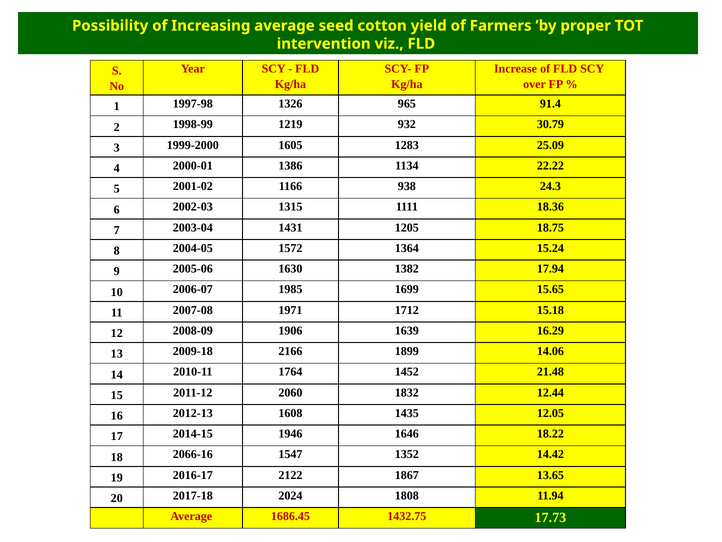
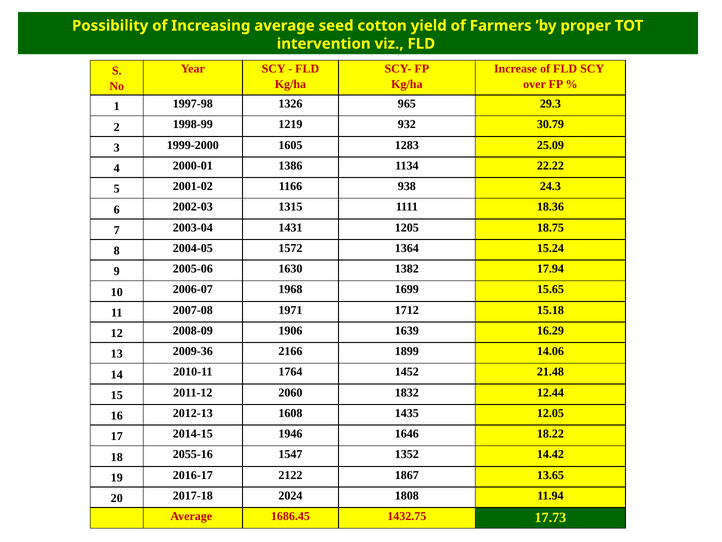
91.4: 91.4 -> 29.3 (550, 104)
1985: 1985 -> 1968 (290, 289)
2009-18: 2009-18 -> 2009-36 (193, 351)
2066-16: 2066-16 -> 2055-16 (193, 454)
